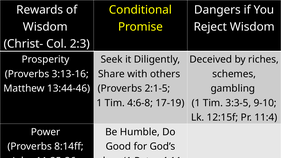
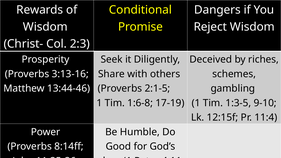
4:6-8: 4:6-8 -> 1:6-8 (140, 103)
3:3-5: 3:3-5 -> 1:3-5 (238, 103)
